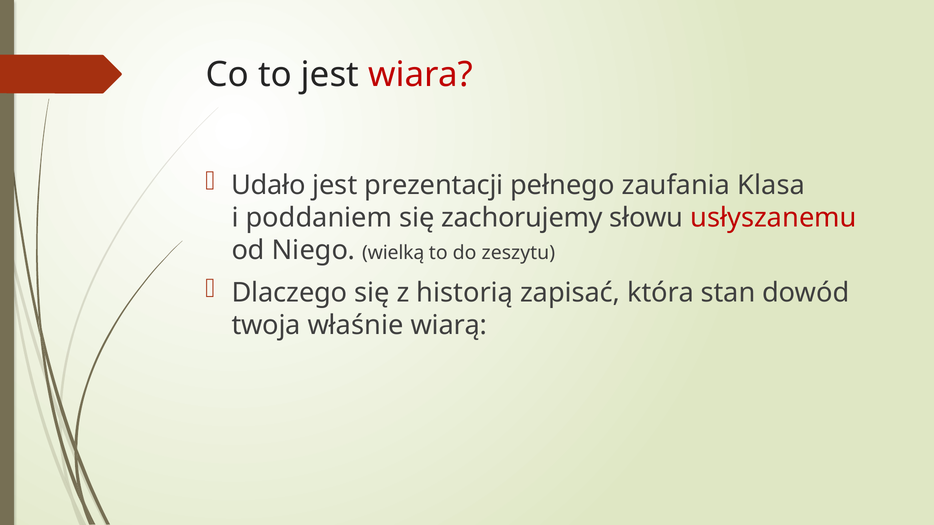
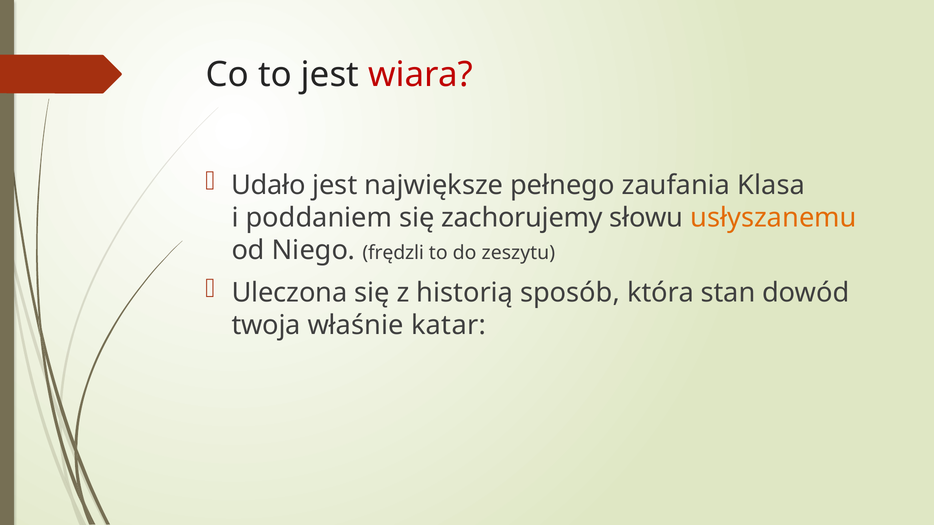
prezentacji: prezentacji -> największe (434, 185)
usłyszanemu colour: red -> orange (774, 218)
wielką: wielką -> frędzli (393, 253)
Dlaczego: Dlaczego -> Uleczona (289, 293)
zapisać: zapisać -> sposób (570, 293)
wiarą: wiarą -> katar (448, 325)
